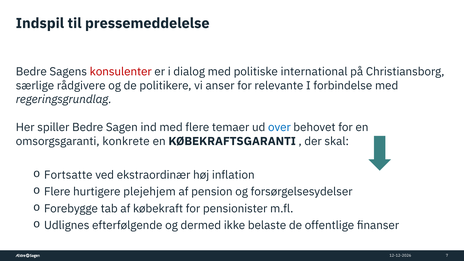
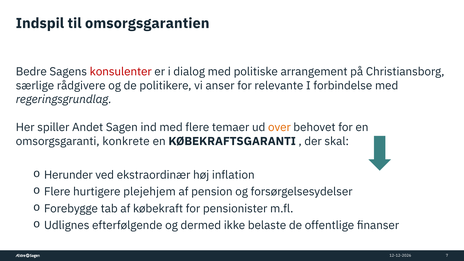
pressemeddelelse: pressemeddelelse -> omsorgsgarantien (147, 23)
international: international -> arrangement (314, 72)
spiller Bedre: Bedre -> Andet (88, 127)
over colour: blue -> orange (279, 127)
Fortsatte: Fortsatte -> Herunder (68, 175)
